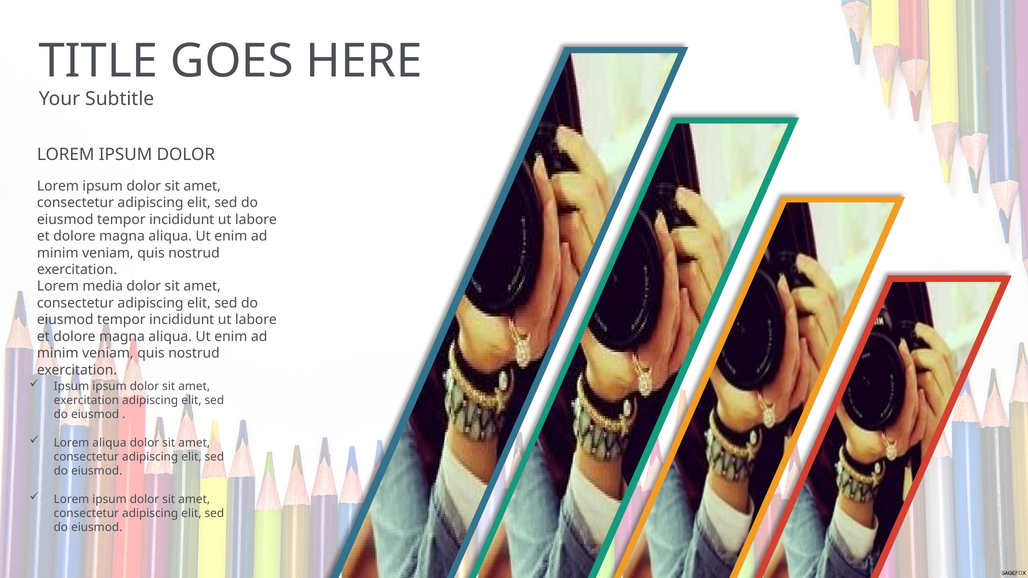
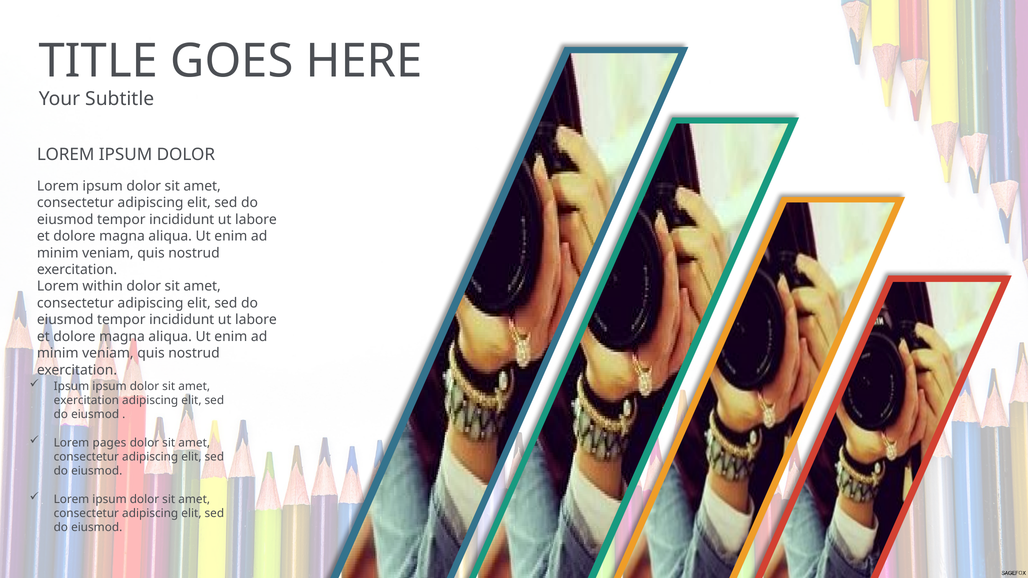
media: media -> within (103, 286)
Lorem aliqua: aliqua -> pages (109, 443)
